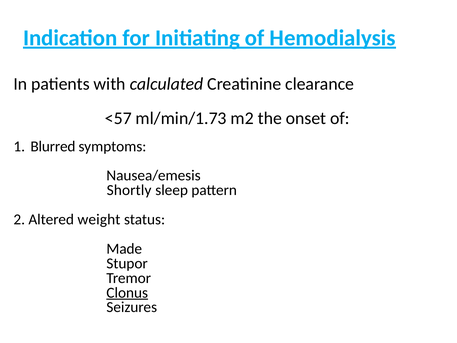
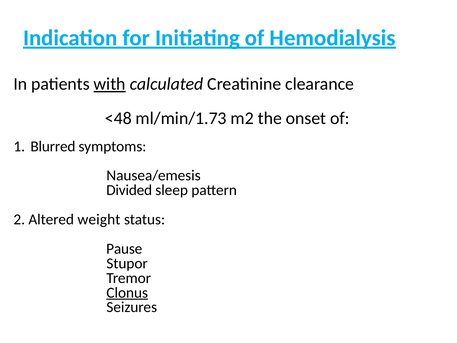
with underline: none -> present (110, 84)
<57: <57 -> <48 (118, 118)
Shortly: Shortly -> Divided (129, 190)
Made: Made -> Pause (124, 249)
